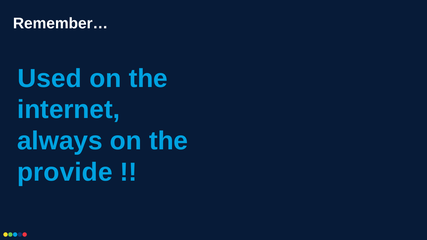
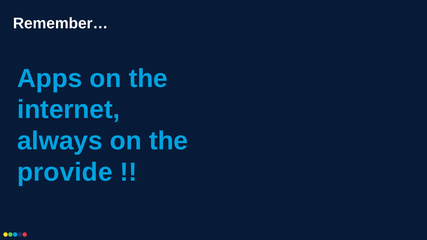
Used: Used -> Apps (50, 78)
